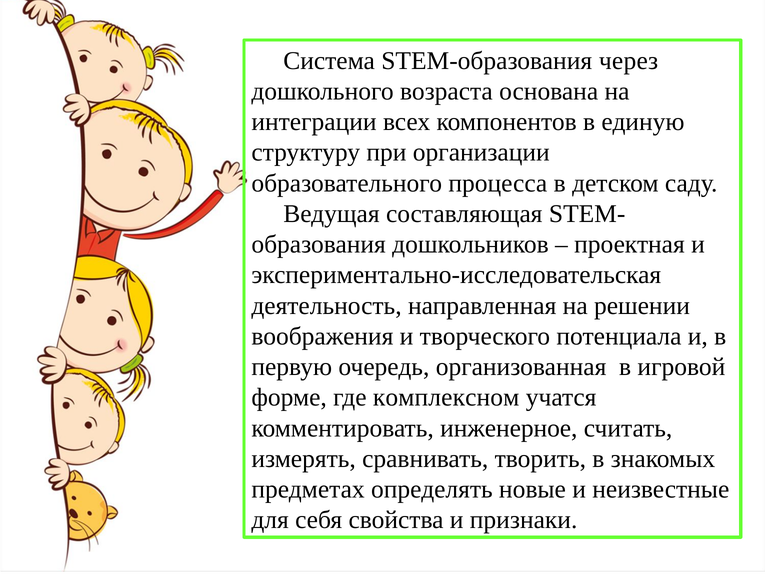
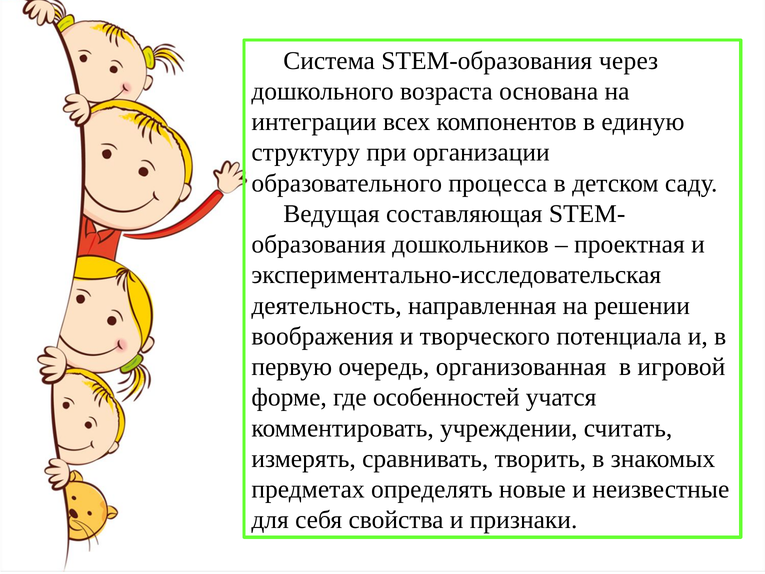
комплексном: комплексном -> особенностей (446, 397)
инженерное: инженерное -> учреждении (509, 428)
